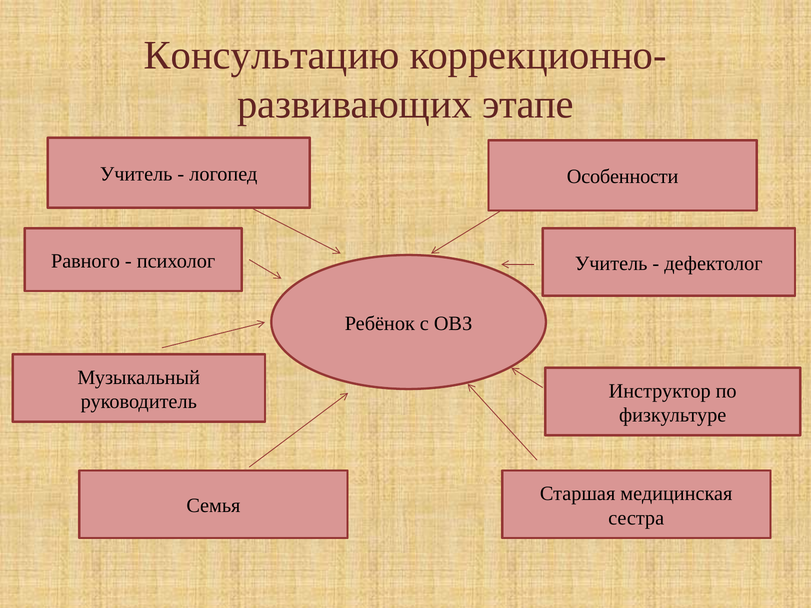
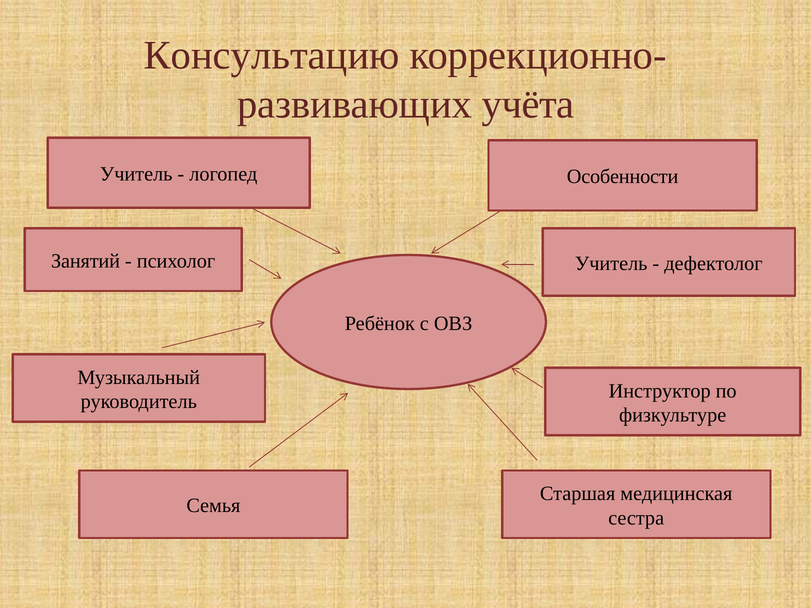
этапе: этапе -> учёта (528, 104)
Равного: Равного -> Занятий (86, 261)
